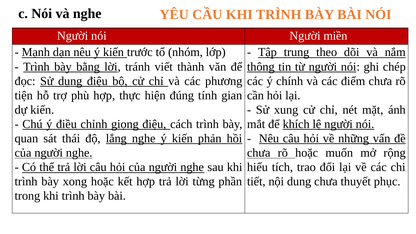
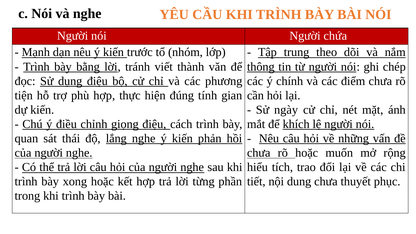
miền: miền -> chứa (335, 36)
xung: xung -> ngày (286, 110)
